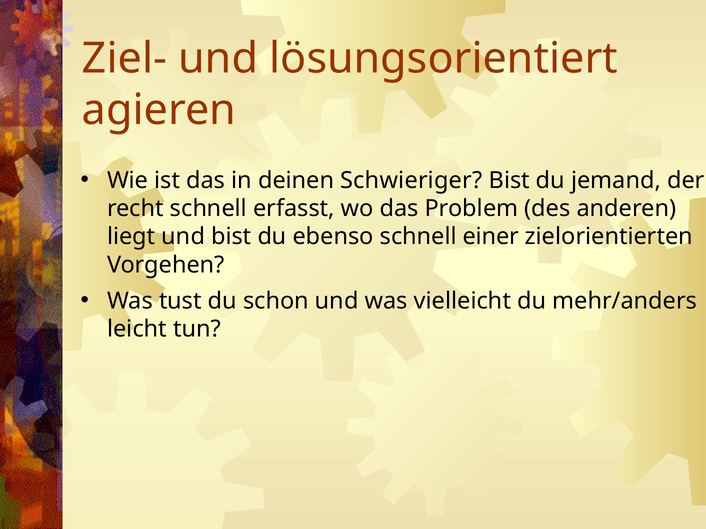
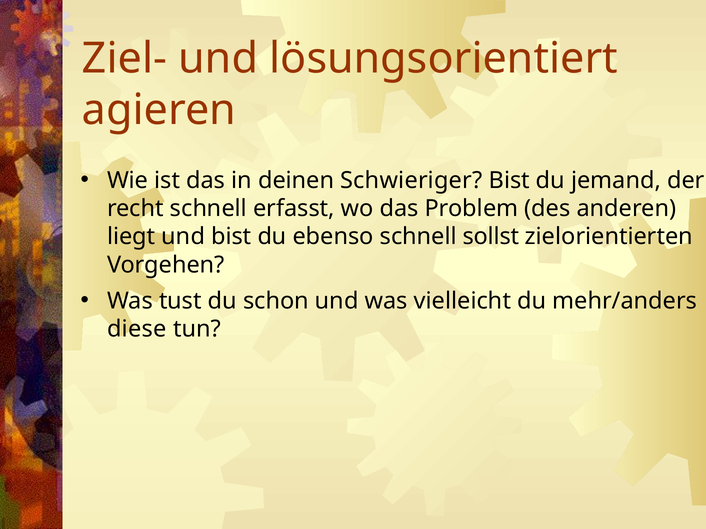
einer: einer -> sollst (491, 237)
leicht: leicht -> diese (137, 329)
